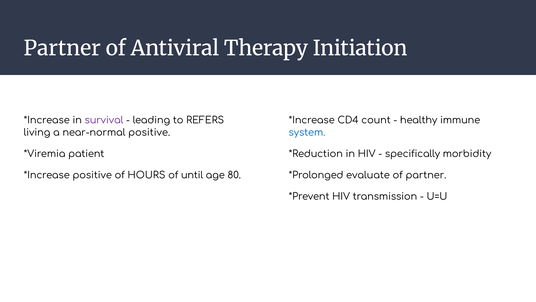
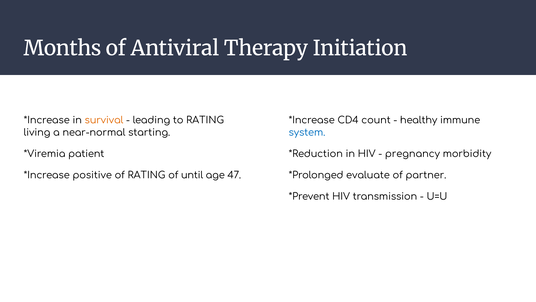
Partner: Partner -> Months (62, 48)
survival colour: purple -> orange (104, 120)
to REFERS: REFERS -> RATING (205, 120)
near-normal positive: positive -> starting (149, 132)
specifically: specifically -> pregnancy (412, 154)
of HOURS: HOURS -> RATING (146, 175)
80: 80 -> 47 (234, 175)
